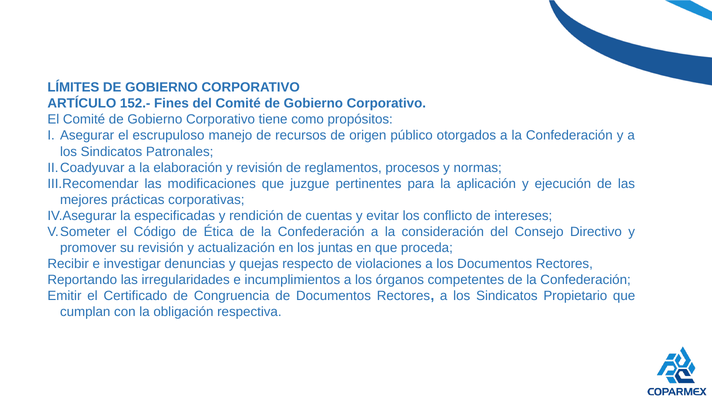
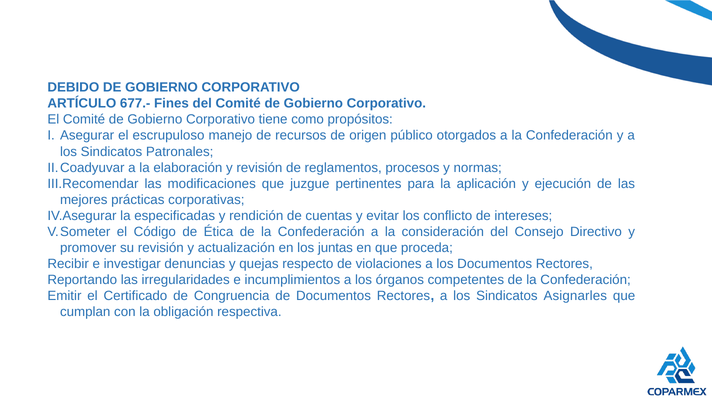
LÍMITES: LÍMITES -> DEBIDO (73, 87)
152.-: 152.- -> 677.- (135, 103)
Propietario: Propietario -> Asignarles (575, 296)
